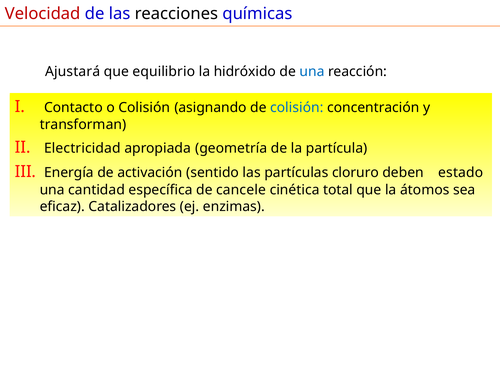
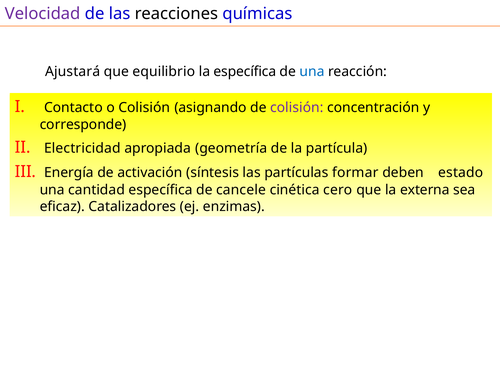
Velocidad colour: red -> purple (43, 14)
la hidróxido: hidróxido -> específica (245, 72)
colisión colour: blue -> purple (297, 108)
transforman: transforman -> corresponde (83, 125)
sentido: sentido -> síntesis (213, 173)
cloruro: cloruro -> formar (355, 173)
total: total -> cero (338, 190)
átomos: átomos -> externa (425, 190)
